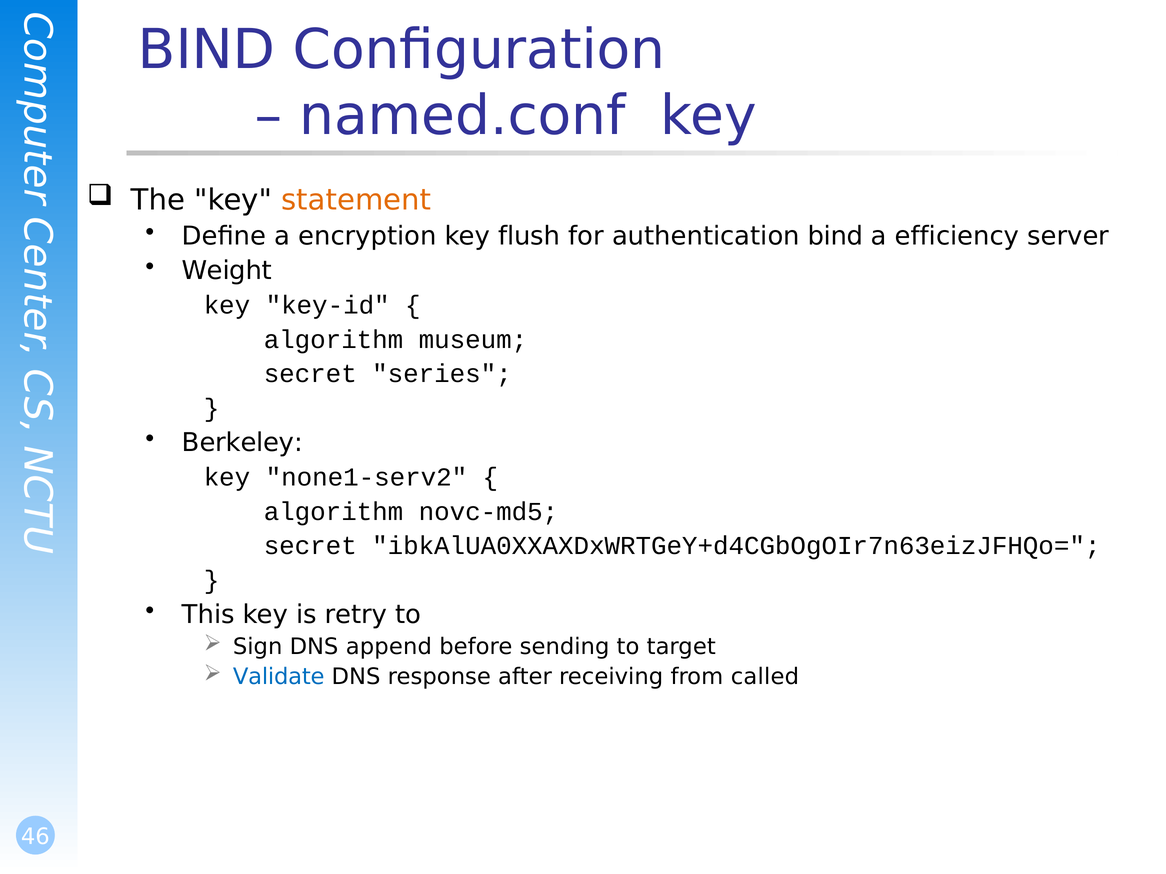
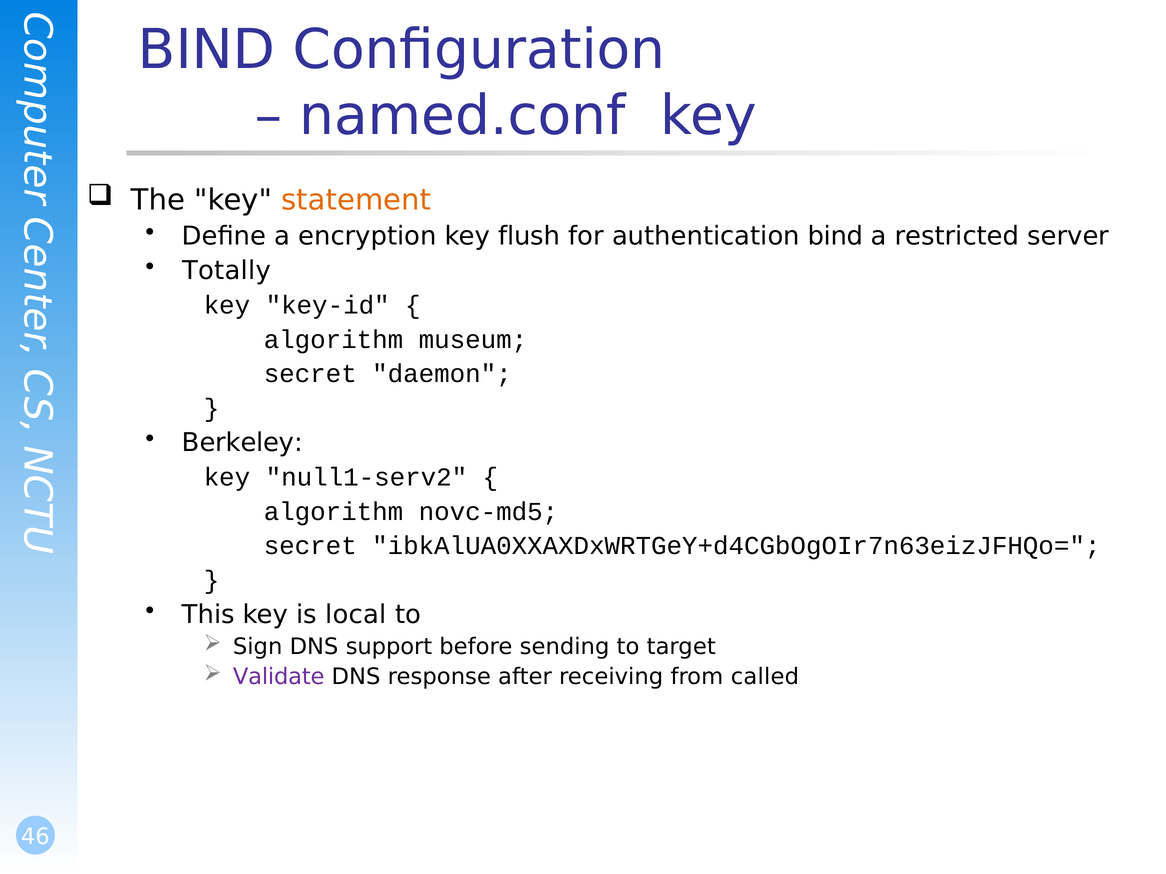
efficiency: efficiency -> restricted (957, 236)
Weight: Weight -> Totally (226, 271)
series: series -> daemon (442, 374)
none1-serv2: none1-serv2 -> null1-serv2 (366, 477)
retry: retry -> local (356, 615)
append: append -> support (389, 647)
Validate colour: blue -> purple (279, 677)
